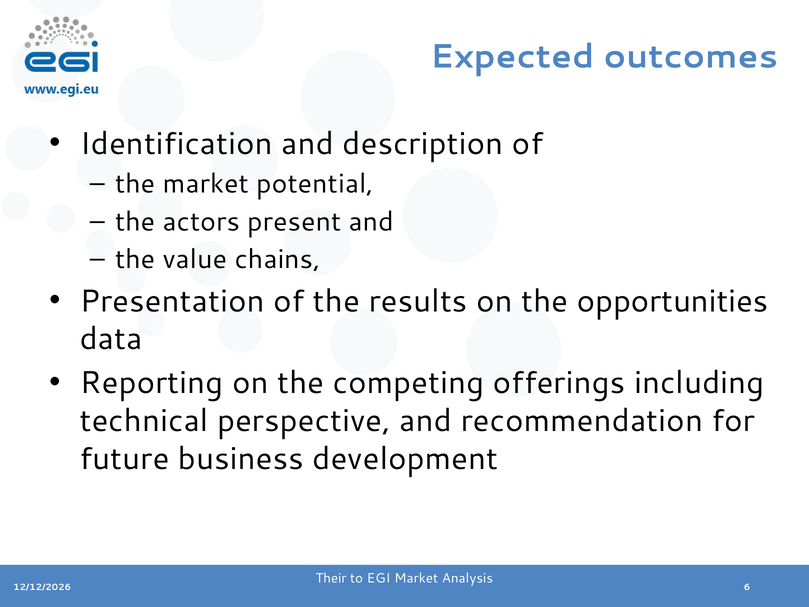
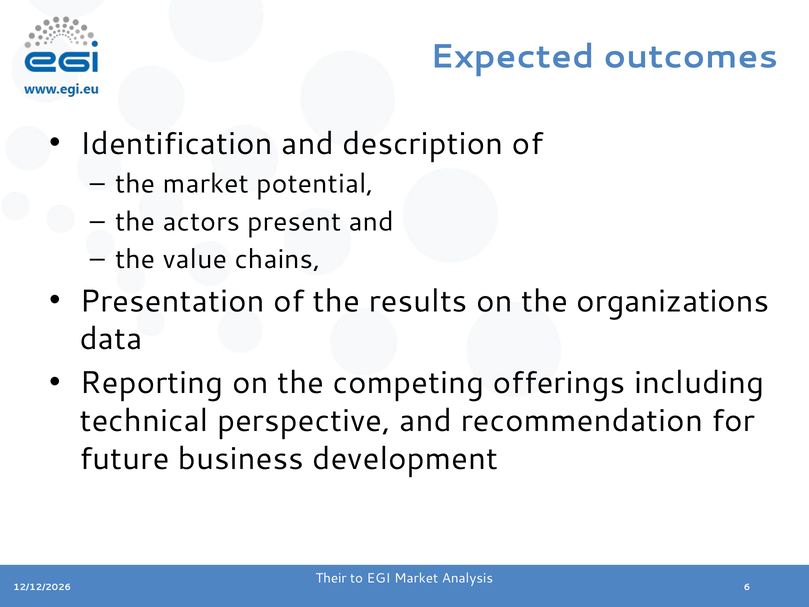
opportunities: opportunities -> organizations (673, 301)
